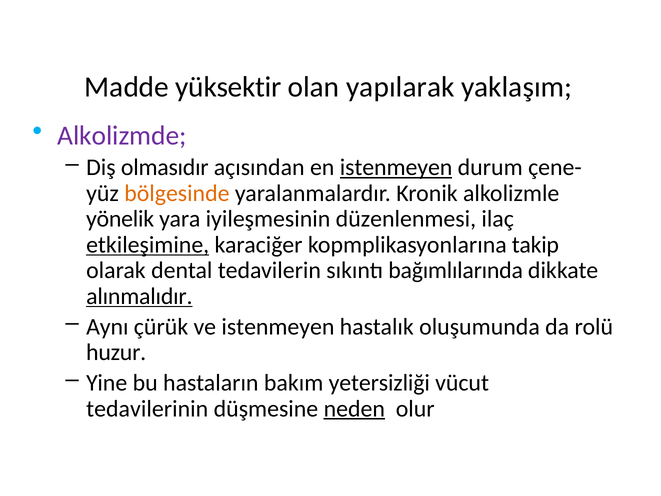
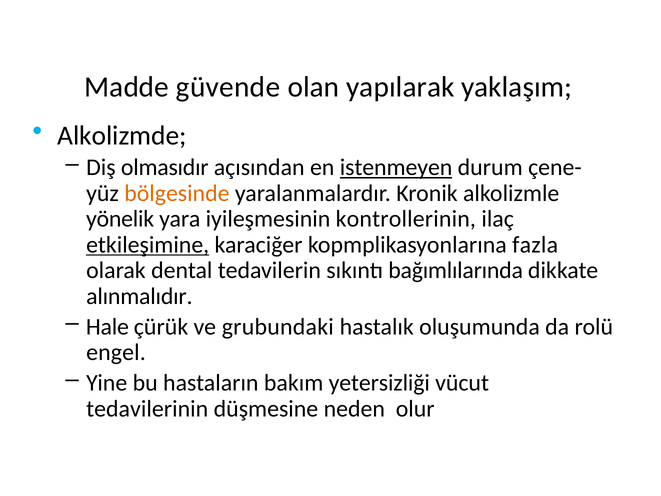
yüksektir: yüksektir -> güvende (228, 87)
Alkolizmde colour: purple -> black (122, 135)
düzenlenmesi: düzenlenmesi -> kontrollerinin (406, 219)
takip: takip -> fazla (535, 245)
alınmalıdır underline: present -> none (139, 296)
Aynı: Aynı -> Hale (107, 327)
ve istenmeyen: istenmeyen -> grubundaki (278, 327)
huzur: huzur -> engel (116, 352)
neden underline: present -> none (354, 408)
